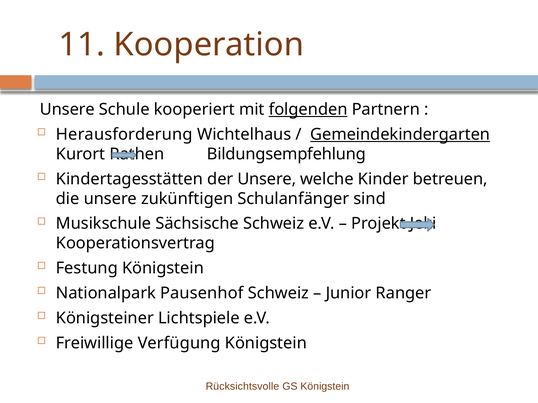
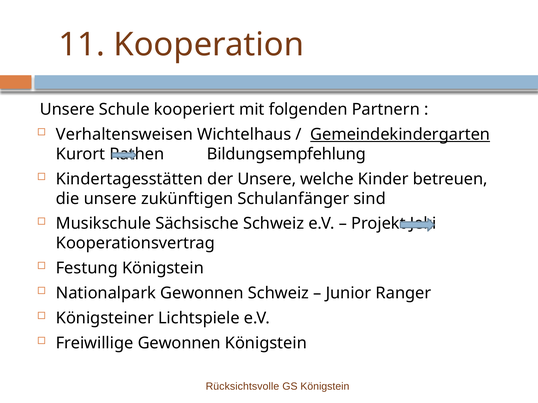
folgenden underline: present -> none (308, 110)
Herausforderung: Herausforderung -> Verhaltensweisen (124, 134)
Nationalpark Pausenhof: Pausenhof -> Gewonnen (202, 293)
Freiwillige Verfügung: Verfügung -> Gewonnen (179, 343)
